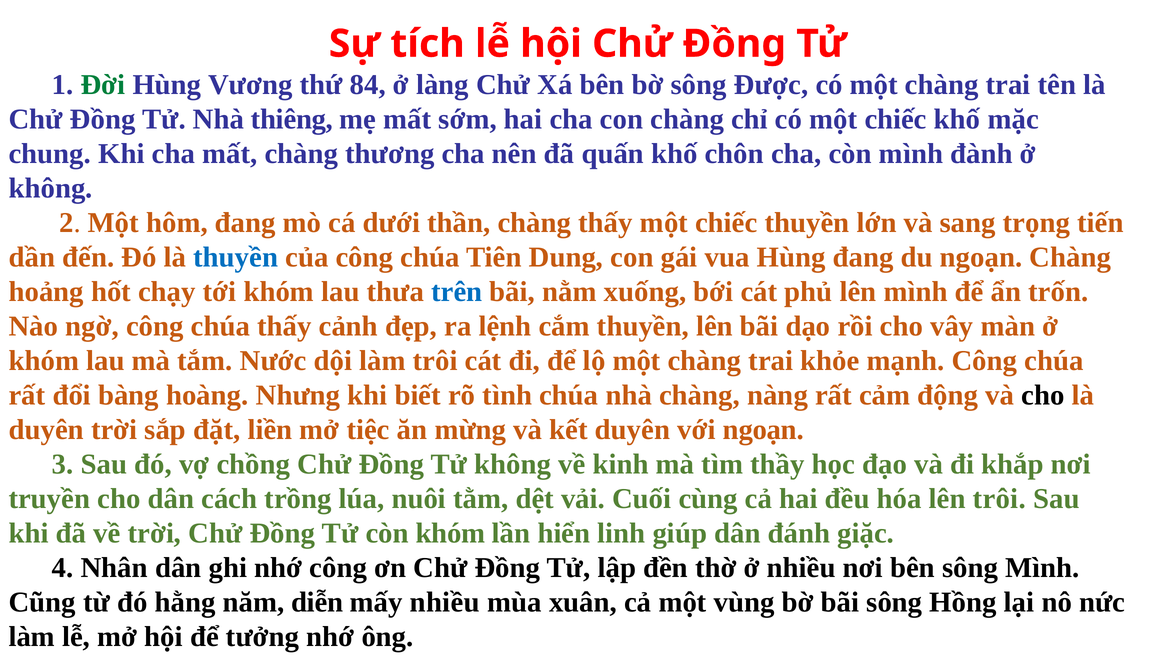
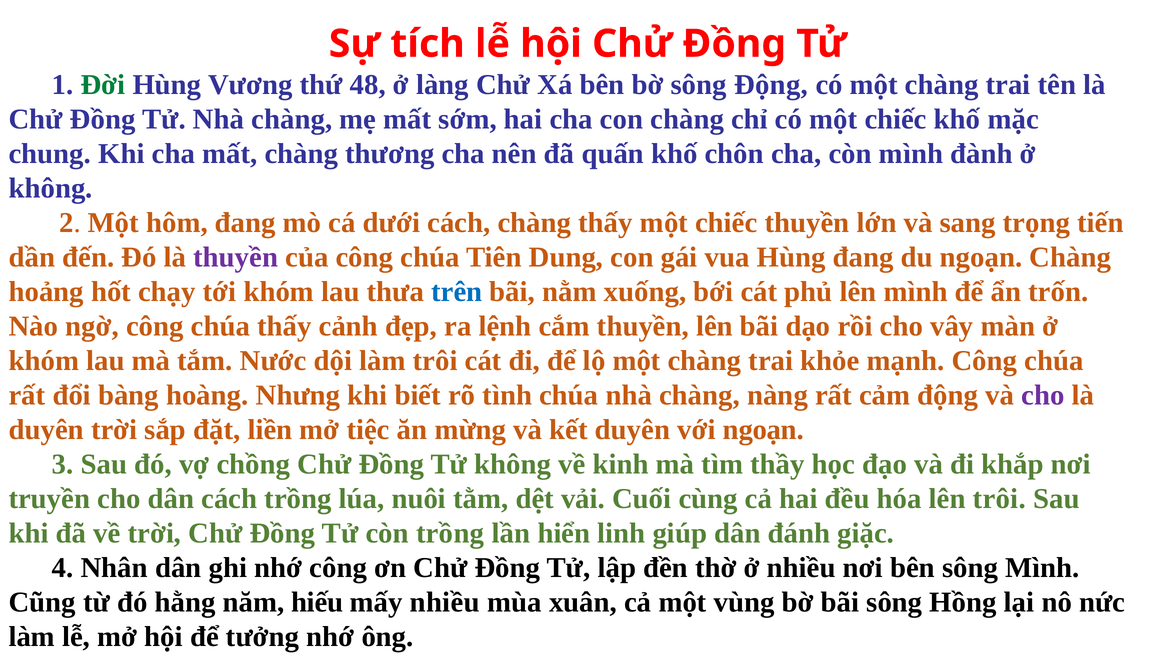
84: 84 -> 48 (368, 85)
sông Được: Được -> Động (771, 85)
Tử Nhà thiêng: thiêng -> chàng (292, 119)
dưới thần: thần -> cách (459, 223)
thuyền colour: blue -> purple (236, 257)
cho colour: black -> purple (1043, 396)
còn khóm: khóm -> trồng (450, 534)
diễn: diễn -> hiếu (317, 603)
